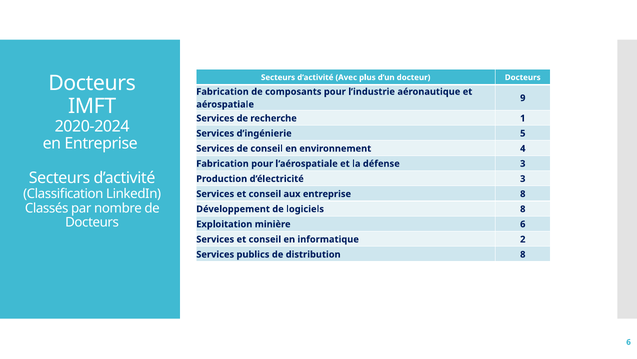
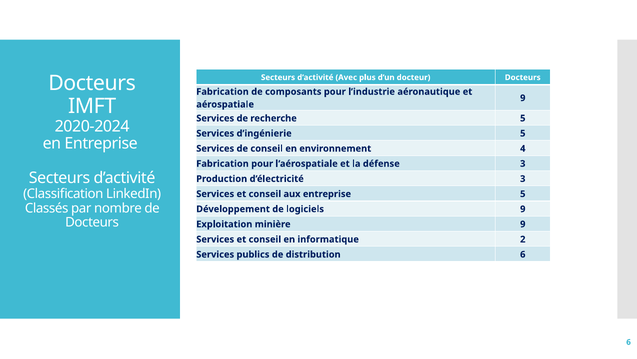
recherche 1: 1 -> 5 (523, 118)
entreprise 8: 8 -> 5 (523, 194)
logiciels 8: 8 -> 9 (523, 209)
minière 6: 6 -> 9 (523, 224)
distribution 8: 8 -> 6 (523, 254)
